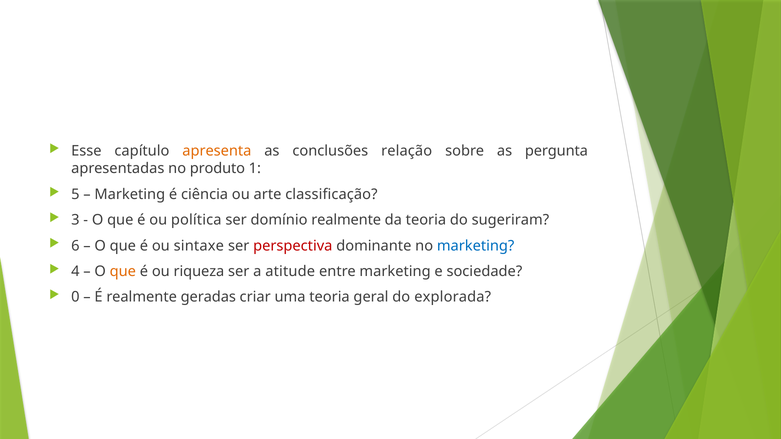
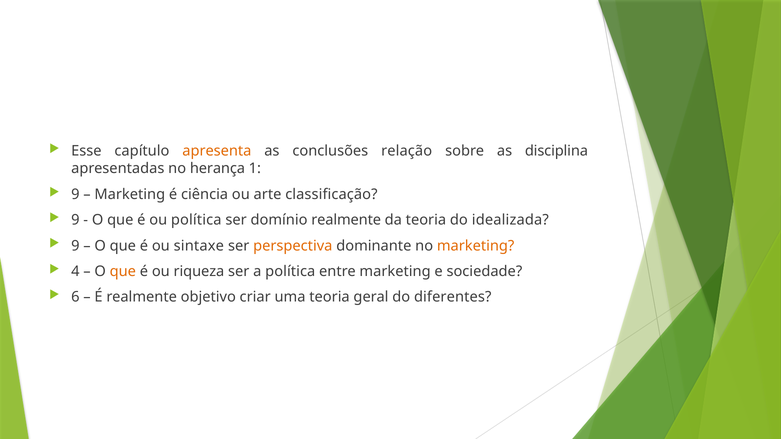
pergunta: pergunta -> disciplina (556, 151)
produto: produto -> herança (217, 169)
5: 5 -> 9 (75, 194)
3: 3 -> 9 (75, 220)
sugeriram: sugeriram -> idealizada (510, 220)
6: 6 -> 9 (75, 246)
perspectiva colour: red -> orange (293, 246)
marketing colour: blue -> orange (476, 246)
a atitude: atitude -> política (290, 272)
0: 0 -> 6 (75, 297)
geradas: geradas -> objetivo (208, 297)
explorada: explorada -> diferentes (453, 297)
